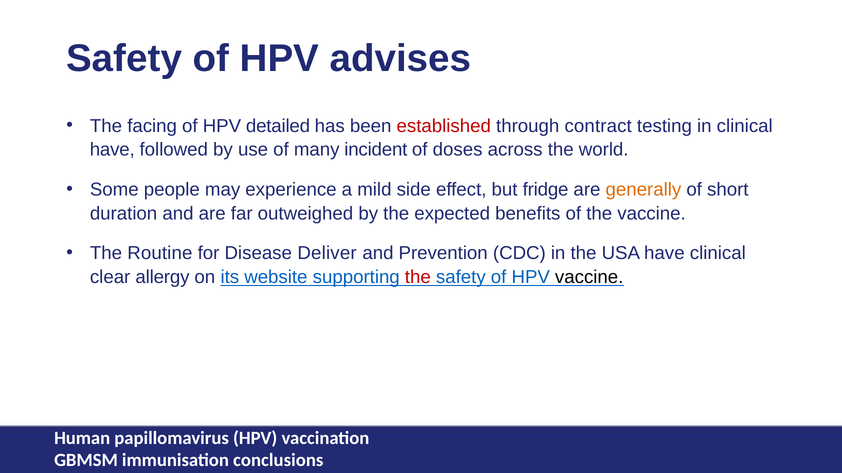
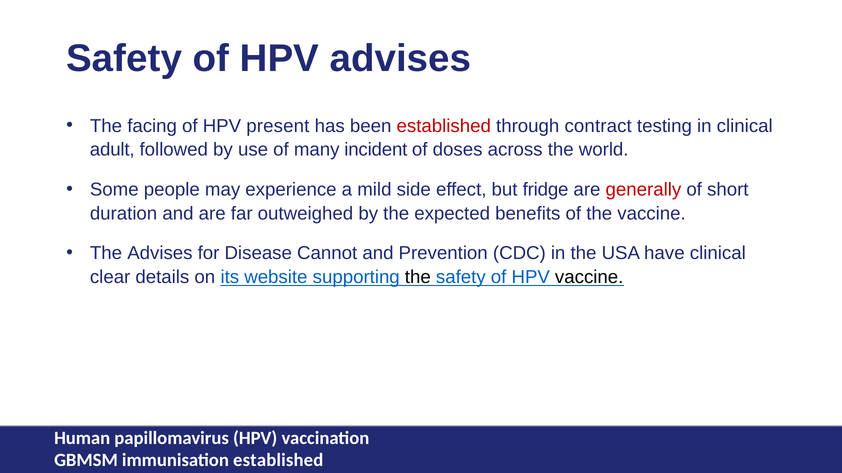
detailed: detailed -> present (278, 126)
have: have -> adult (112, 150)
generally colour: orange -> red (643, 190)
The Routine: Routine -> Advises (160, 254)
Deliver: Deliver -> Cannot (327, 254)
allergy: allergy -> details (162, 278)
the colour: red -> black (418, 278)
immunisation conclusions: conclusions -> established (278, 461)
